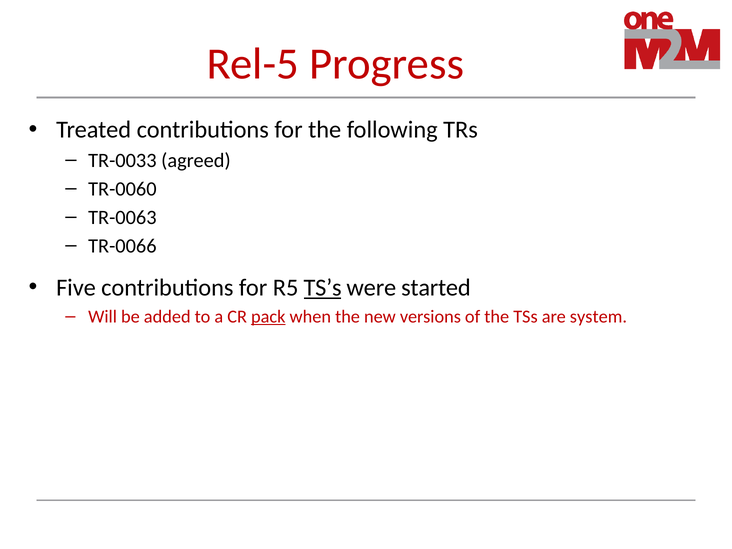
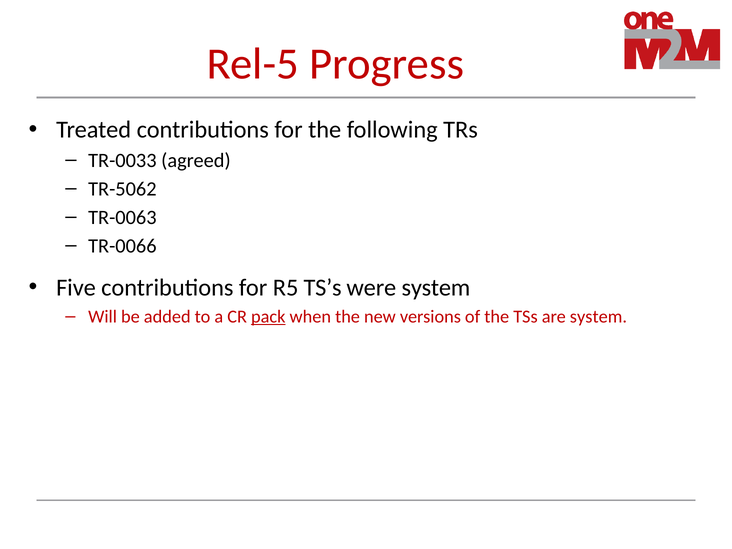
TR-0060: TR-0060 -> TR-5062 (122, 189)
TS’s underline: present -> none (323, 288)
were started: started -> system (436, 288)
